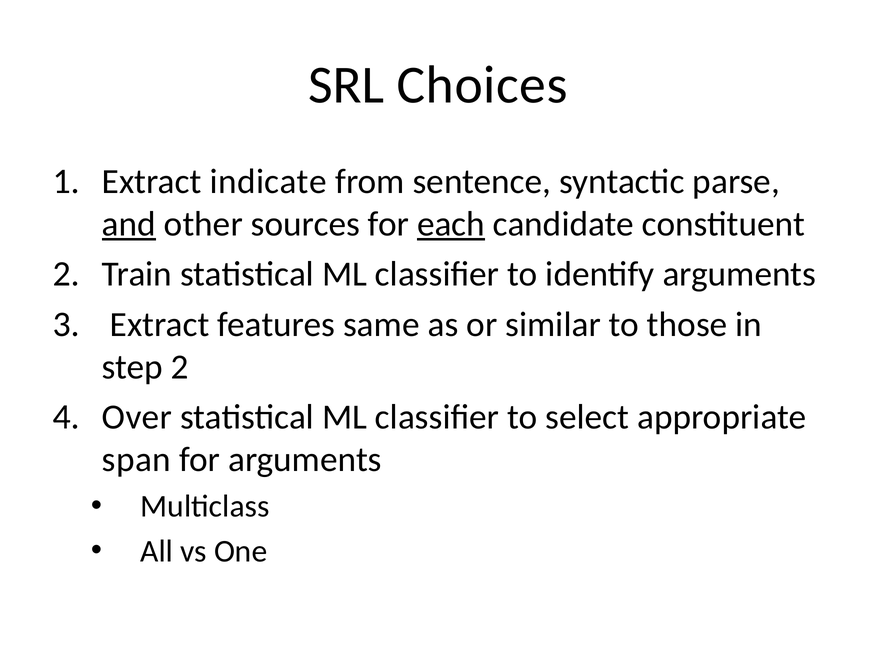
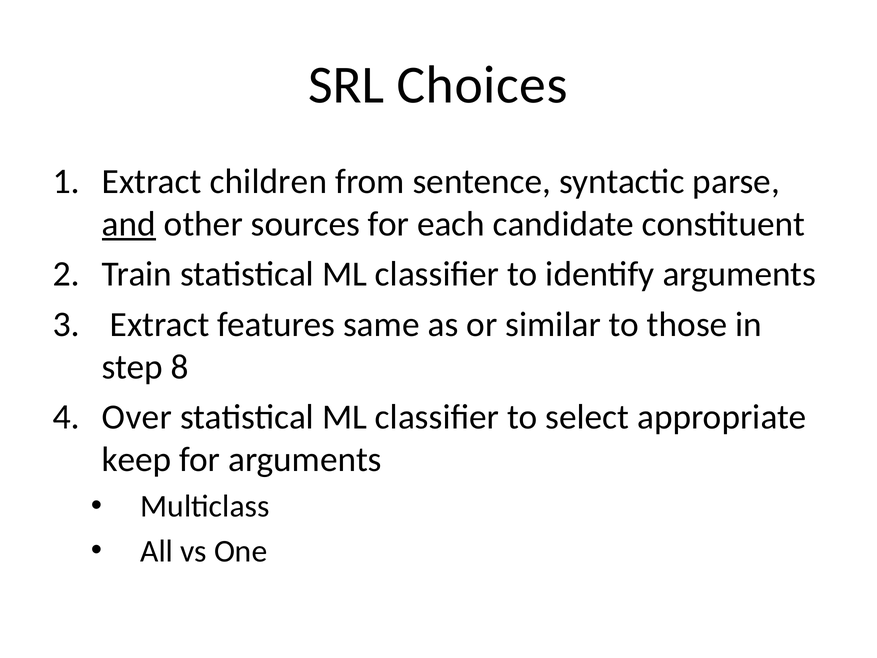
indicate: indicate -> children (268, 182)
each underline: present -> none (451, 224)
step 2: 2 -> 8 (180, 367)
span: span -> keep (137, 459)
